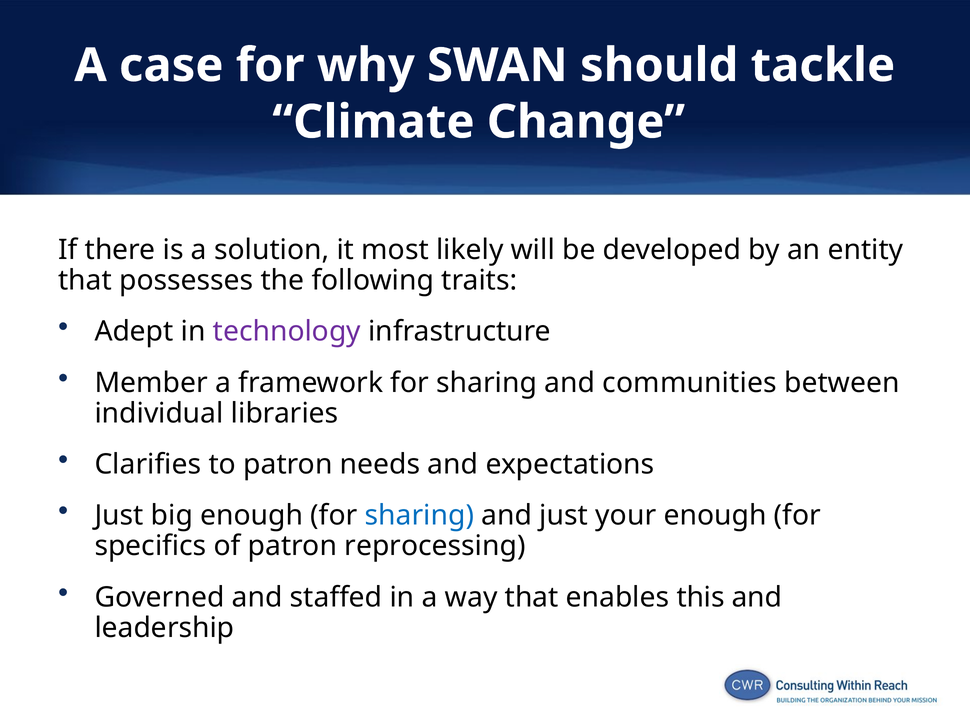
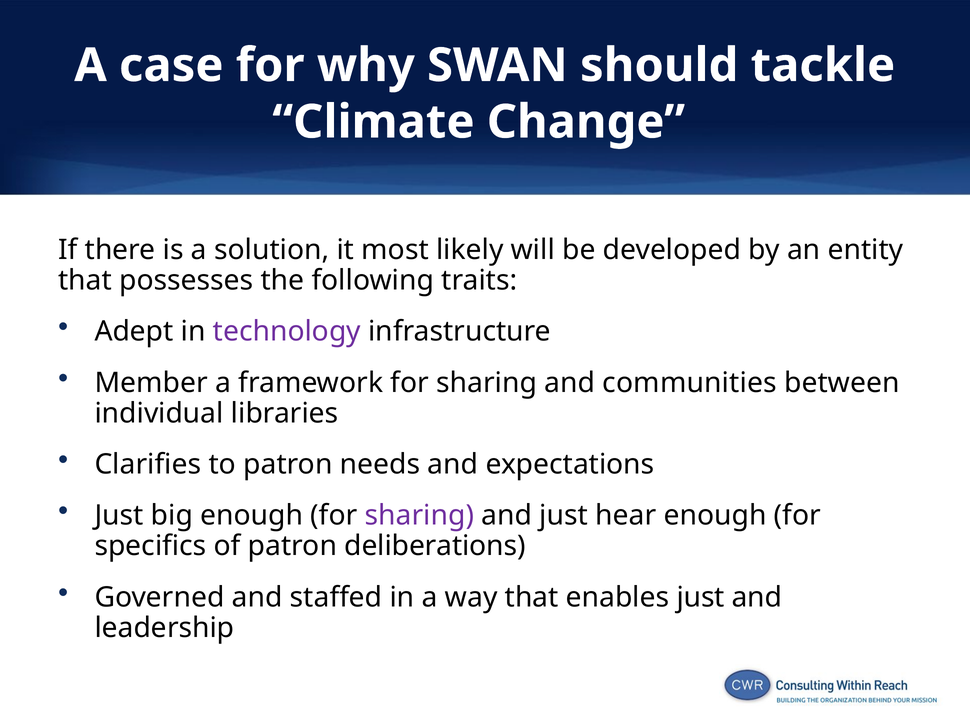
sharing colour: blue -> purple (419, 516)
your: your -> hear (626, 516)
reprocessing: reprocessing -> deliberations (435, 547)
enables this: this -> just (701, 598)
